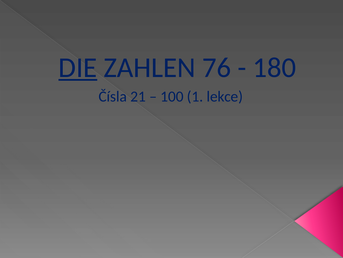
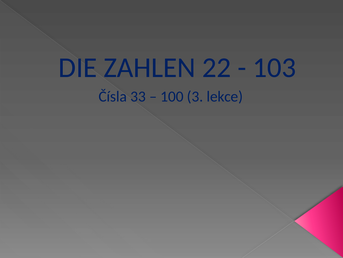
DIE underline: present -> none (78, 67)
76: 76 -> 22 (217, 67)
180: 180 -> 103 (274, 67)
21: 21 -> 33 (138, 96)
1: 1 -> 3 (195, 96)
